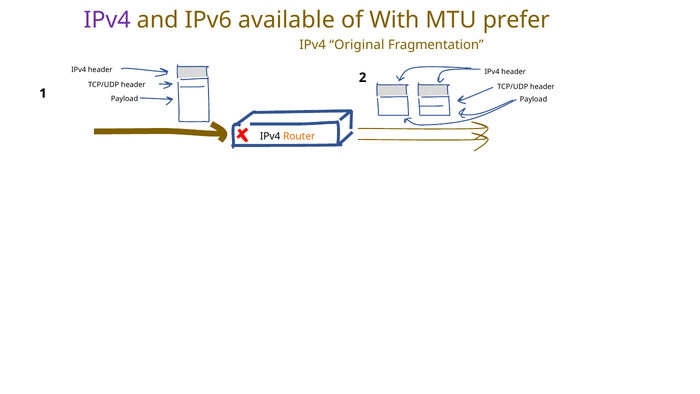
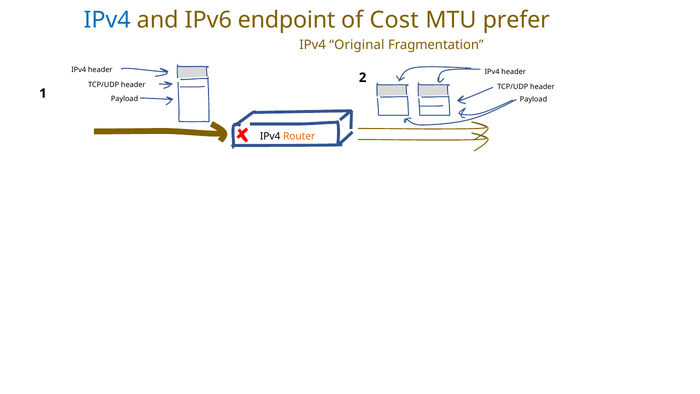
IPv4 colour: purple -> blue (107, 20)
available: available -> endpoint (287, 20)
With: With -> Cost (394, 20)
